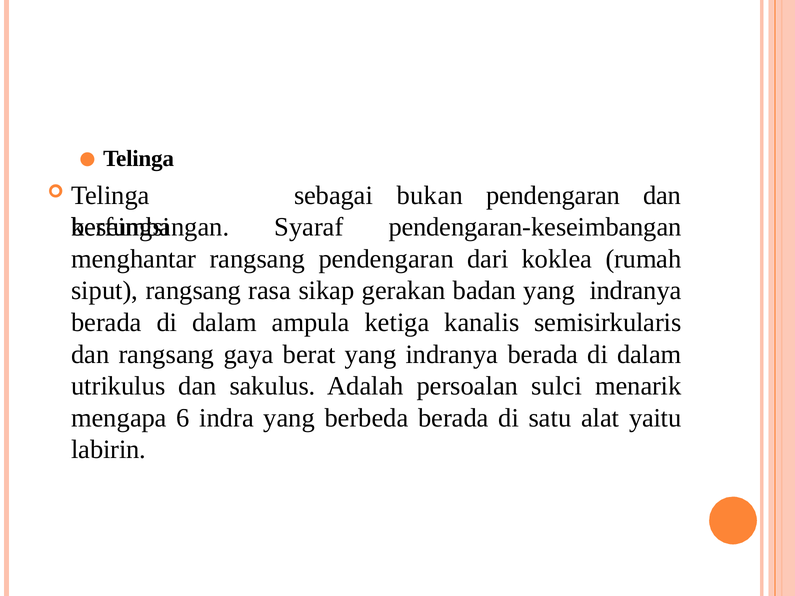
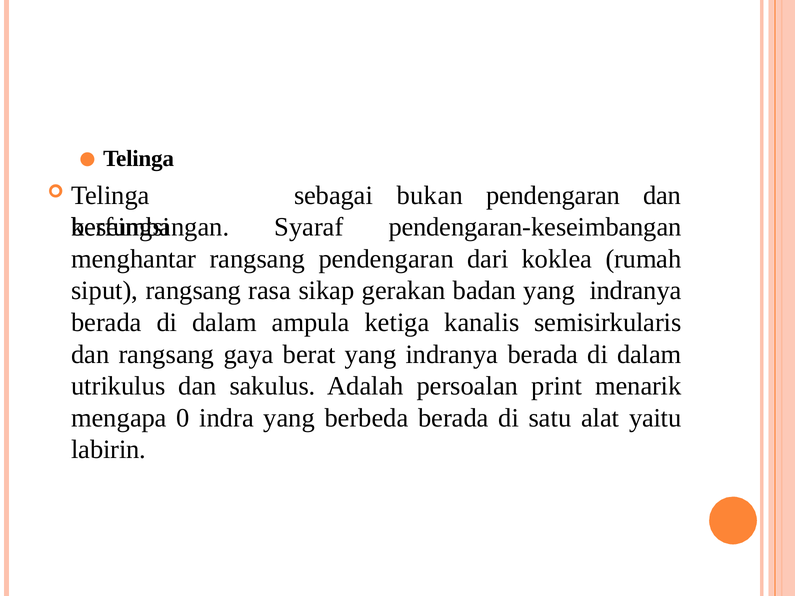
sulci: sulci -> print (557, 386)
6: 6 -> 0 (183, 418)
